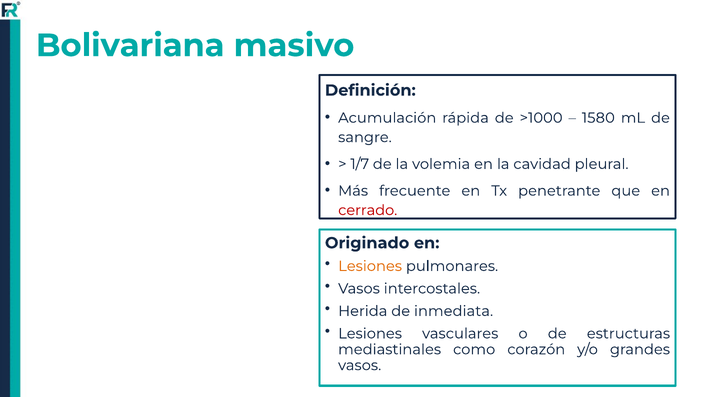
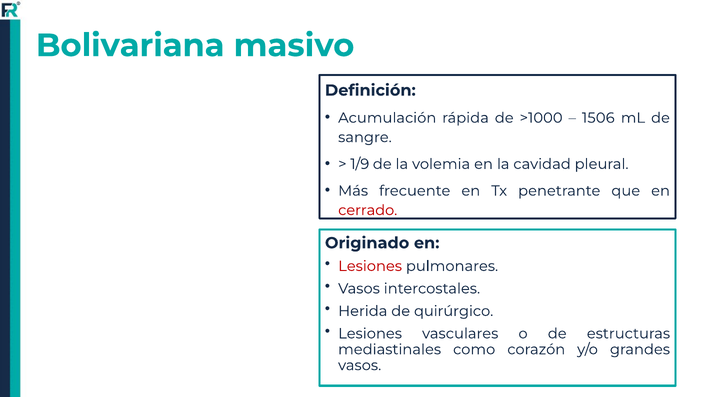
1580: 1580 -> 1506 (598, 118)
1/7: 1/7 -> 1/9 (360, 164)
Lesiones colour: orange -> red (370, 266)
inmediata: inmediata -> quirúrgico (454, 311)
